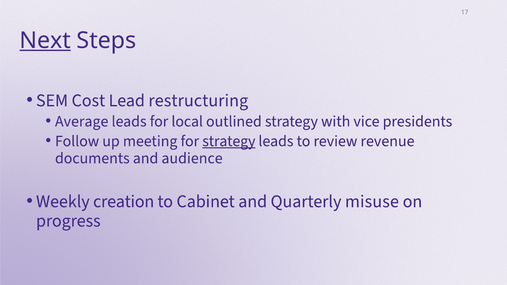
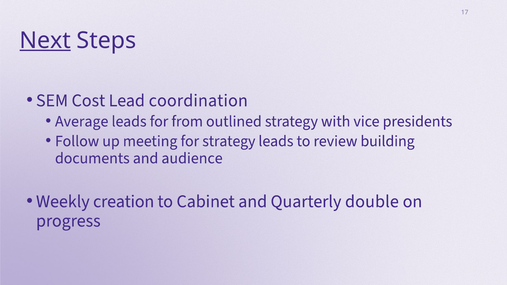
restructuring: restructuring -> coordination (198, 100)
local: local -> from (187, 121)
strategy underline: present -> none (229, 141)
revenue: revenue -> building (388, 141)
misuse: misuse -> double (372, 201)
